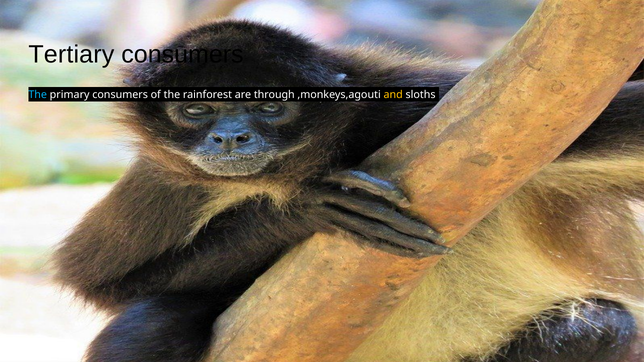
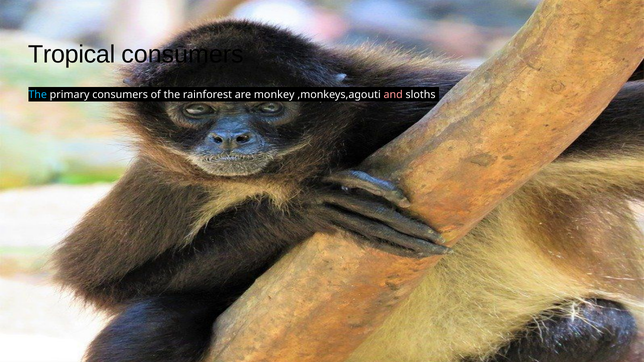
Tertiary: Tertiary -> Tropical (72, 55)
through: through -> monkey (274, 95)
and colour: yellow -> pink (393, 95)
